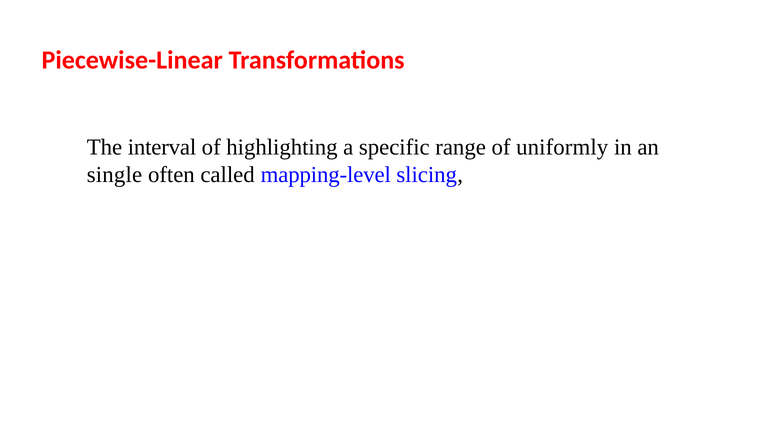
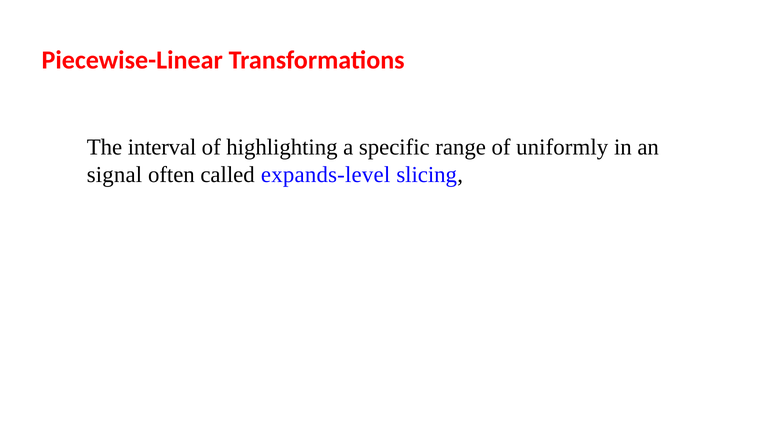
single: single -> signal (114, 175)
mapping-level: mapping-level -> expands-level (326, 175)
